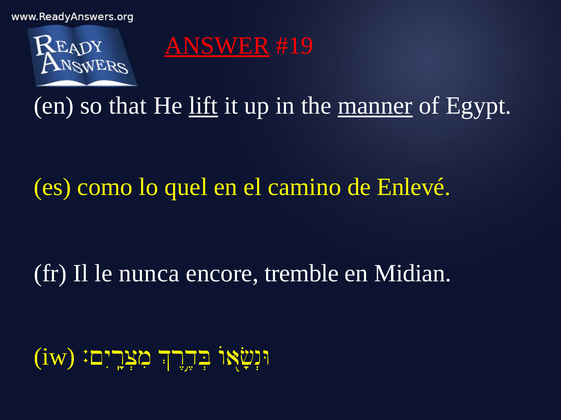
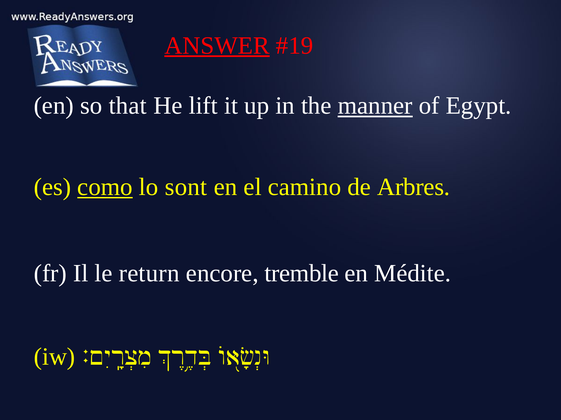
lift underline: present -> none (203, 106)
como underline: none -> present (105, 187)
quel: quel -> sont (186, 187)
Enlevé: Enlevé -> Arbres (414, 187)
nunca: nunca -> return (149, 274)
Midian: Midian -> Médite (413, 274)
